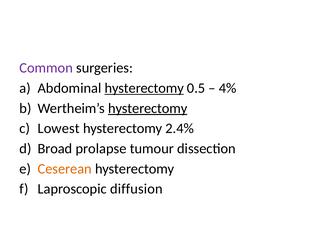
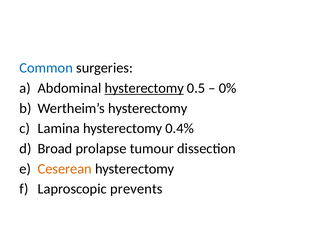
Common colour: purple -> blue (46, 68)
4%: 4% -> 0% (228, 88)
hysterectomy underline: present -> none (148, 108)
Lowest: Lowest -> Lamina (59, 128)
2.4%: 2.4% -> 0.4% (180, 128)
diffusion: diffusion -> prevents (136, 189)
